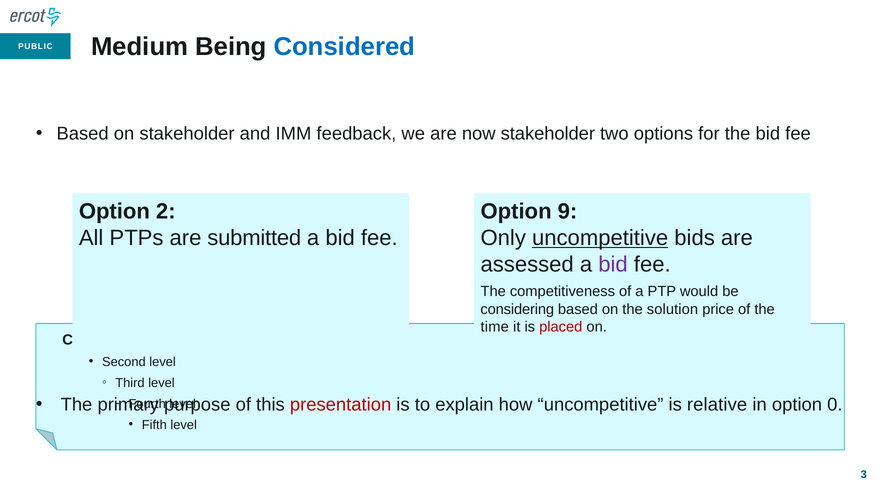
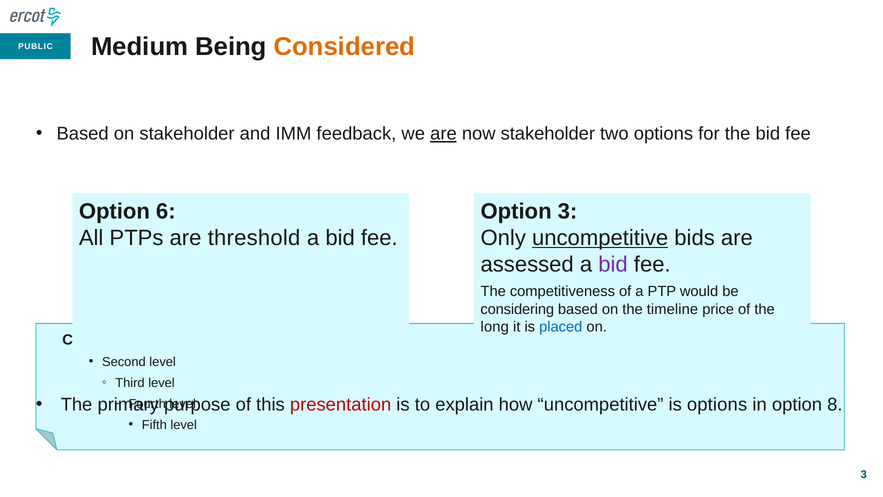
Considered colour: blue -> orange (344, 47)
are underline: none -> present (443, 134)
2: 2 -> 6 (166, 211)
Option 9: 9 -> 3 (567, 211)
submitted: submitted -> threshold (254, 238)
solution: solution -> timeline (672, 309)
time: time -> long (495, 327)
placed colour: red -> blue (561, 327)
is relative: relative -> options (717, 404)
0: 0 -> 8 (835, 404)
